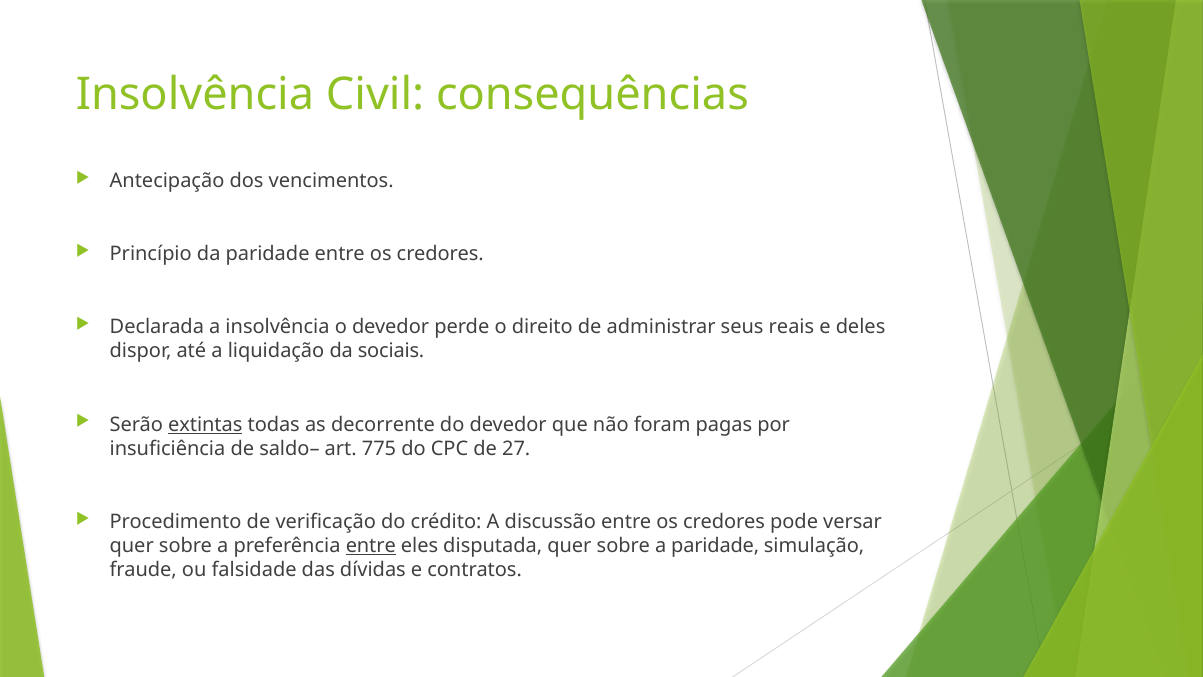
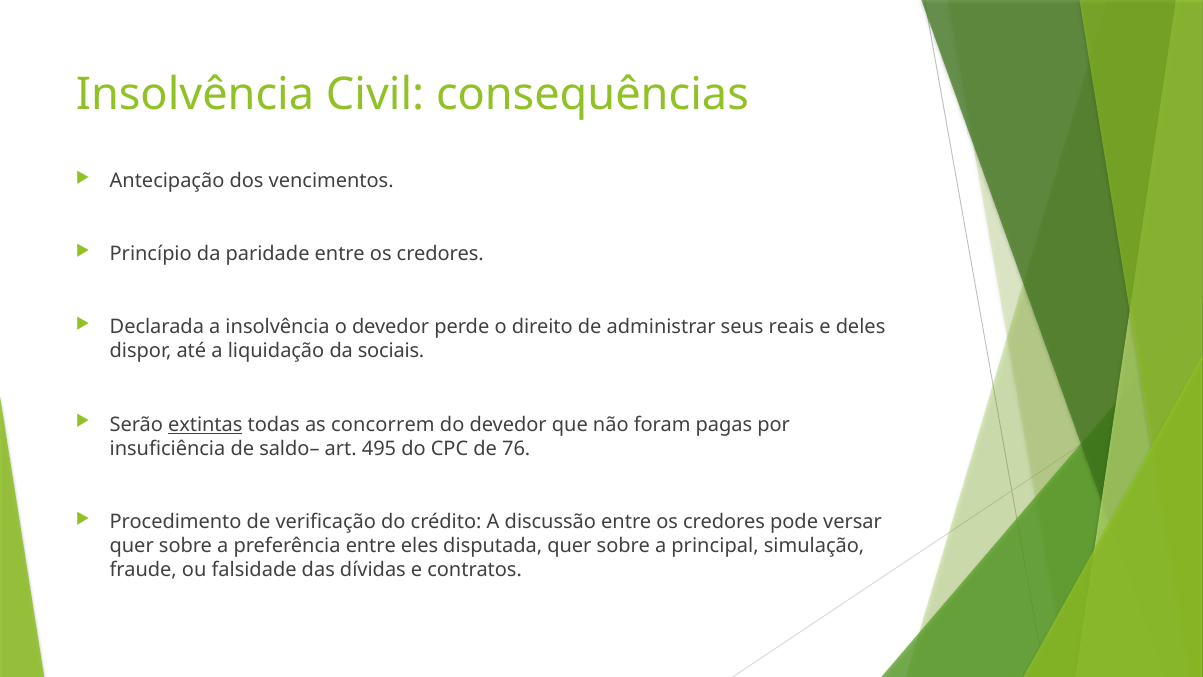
decorrente: decorrente -> concorrem (383, 424)
775: 775 -> 495 (379, 448)
27: 27 -> 76 (516, 448)
entre underline: present -> none (371, 546)
a paridade: paridade -> principal (715, 546)
